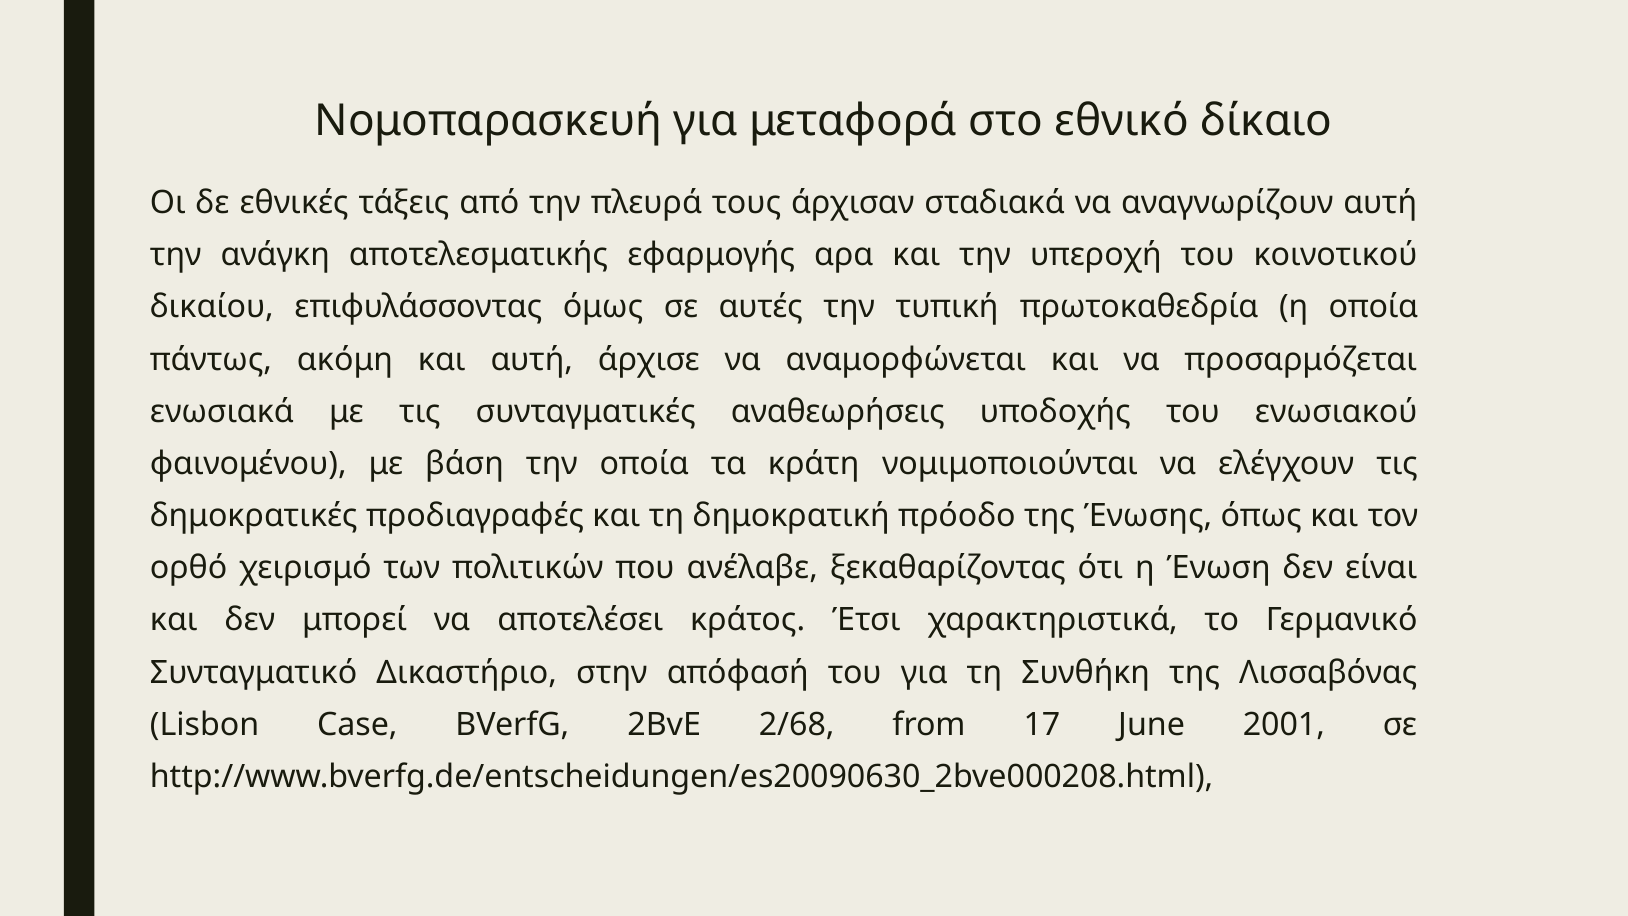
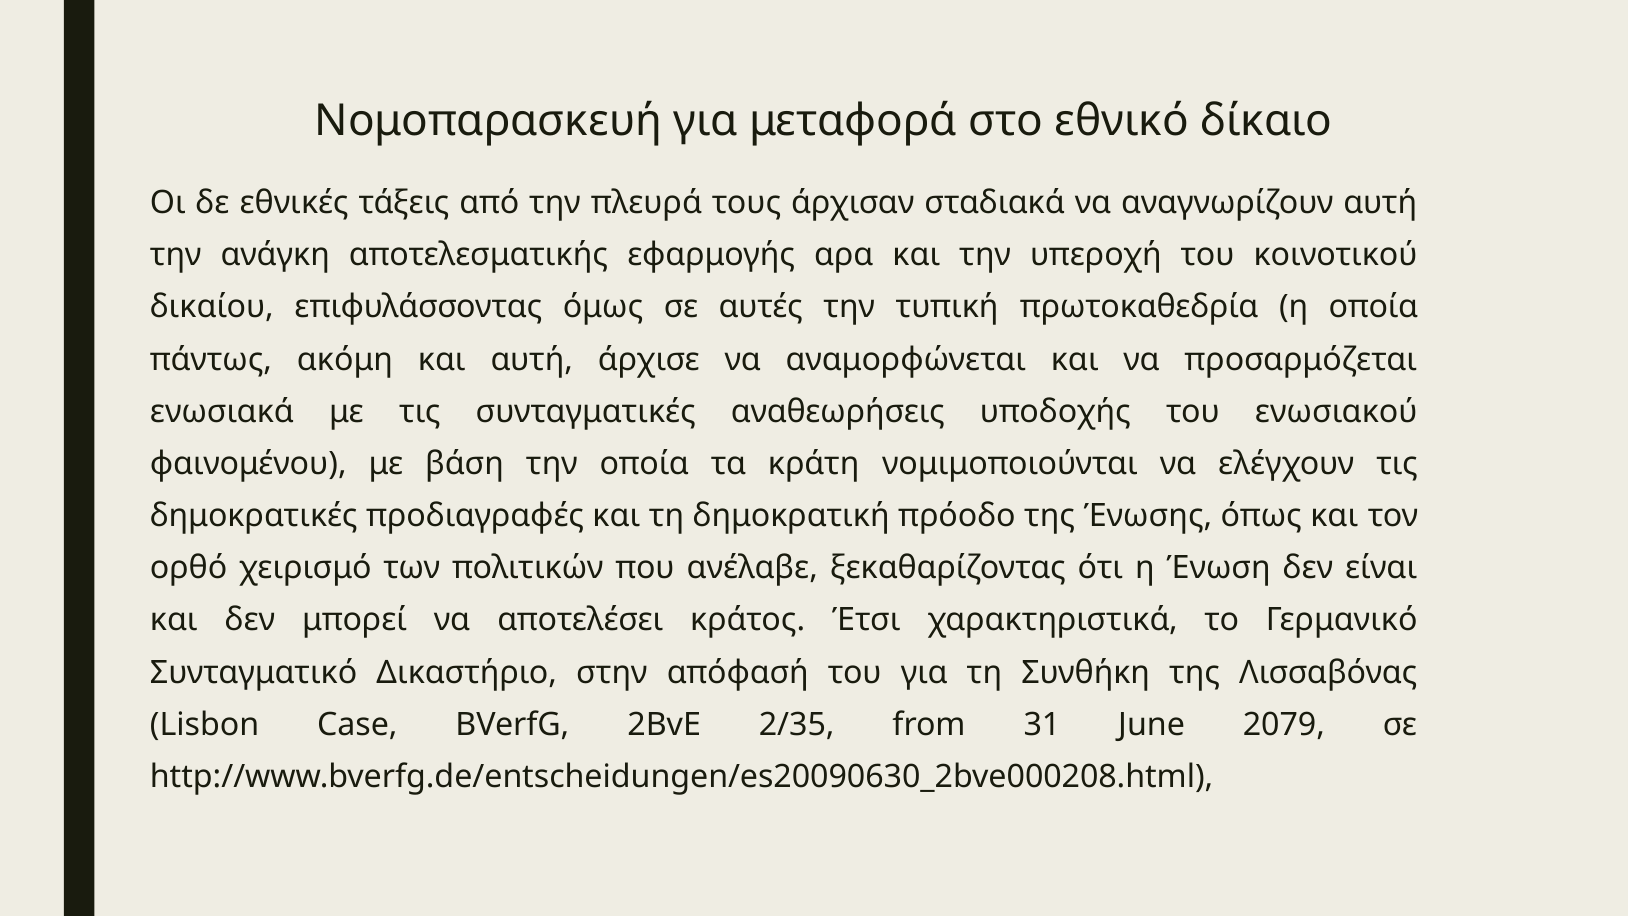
2/68: 2/68 -> 2/35 (797, 724)
17: 17 -> 31 (1042, 724)
2001: 2001 -> 2079 (1284, 724)
